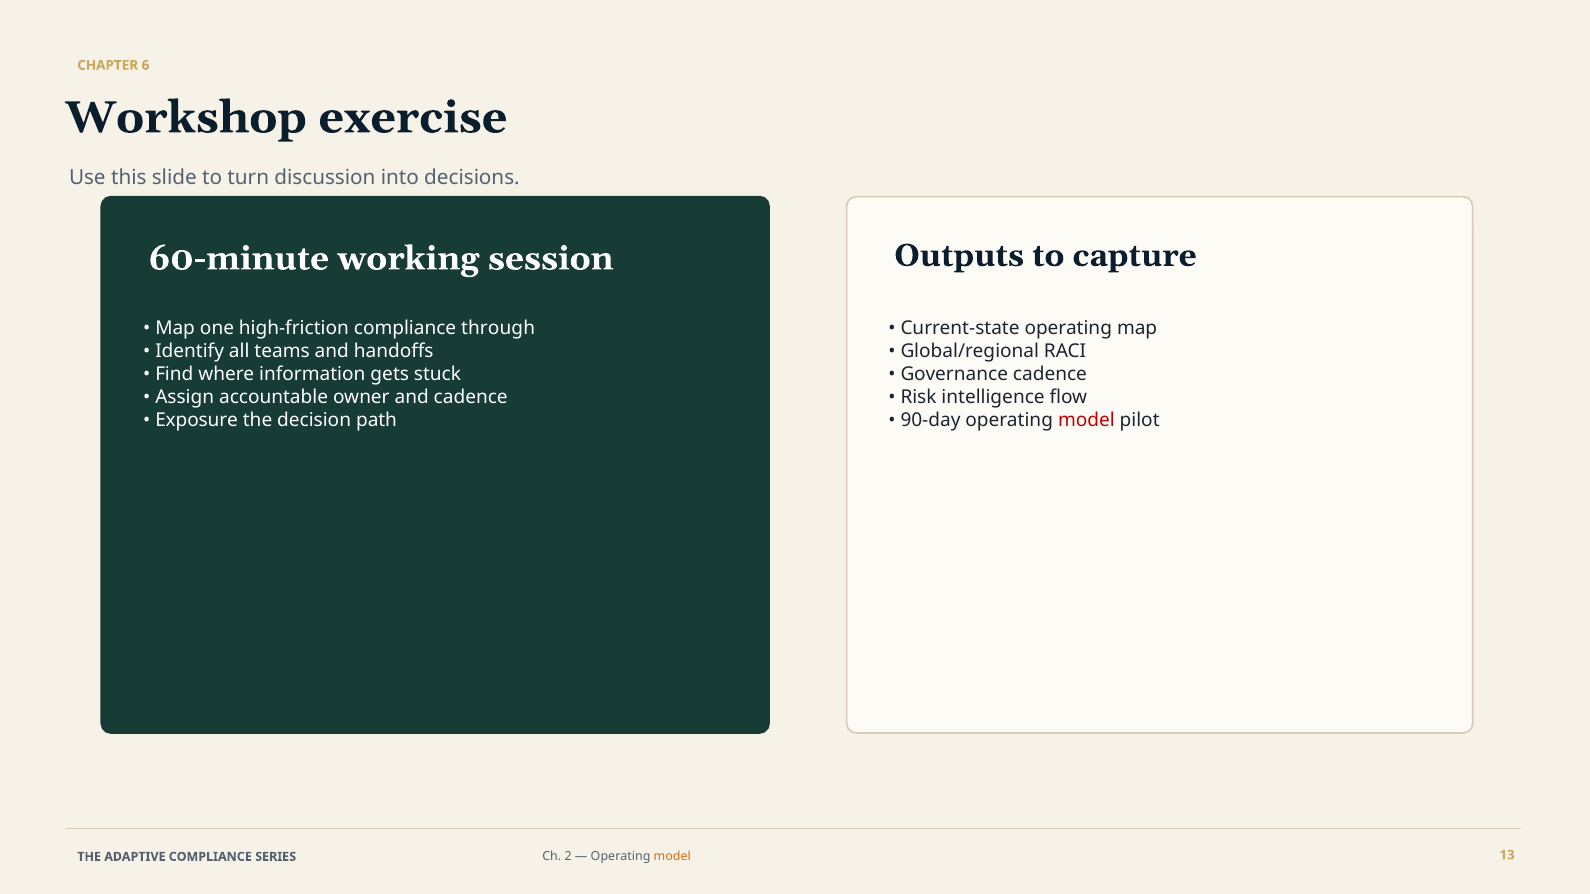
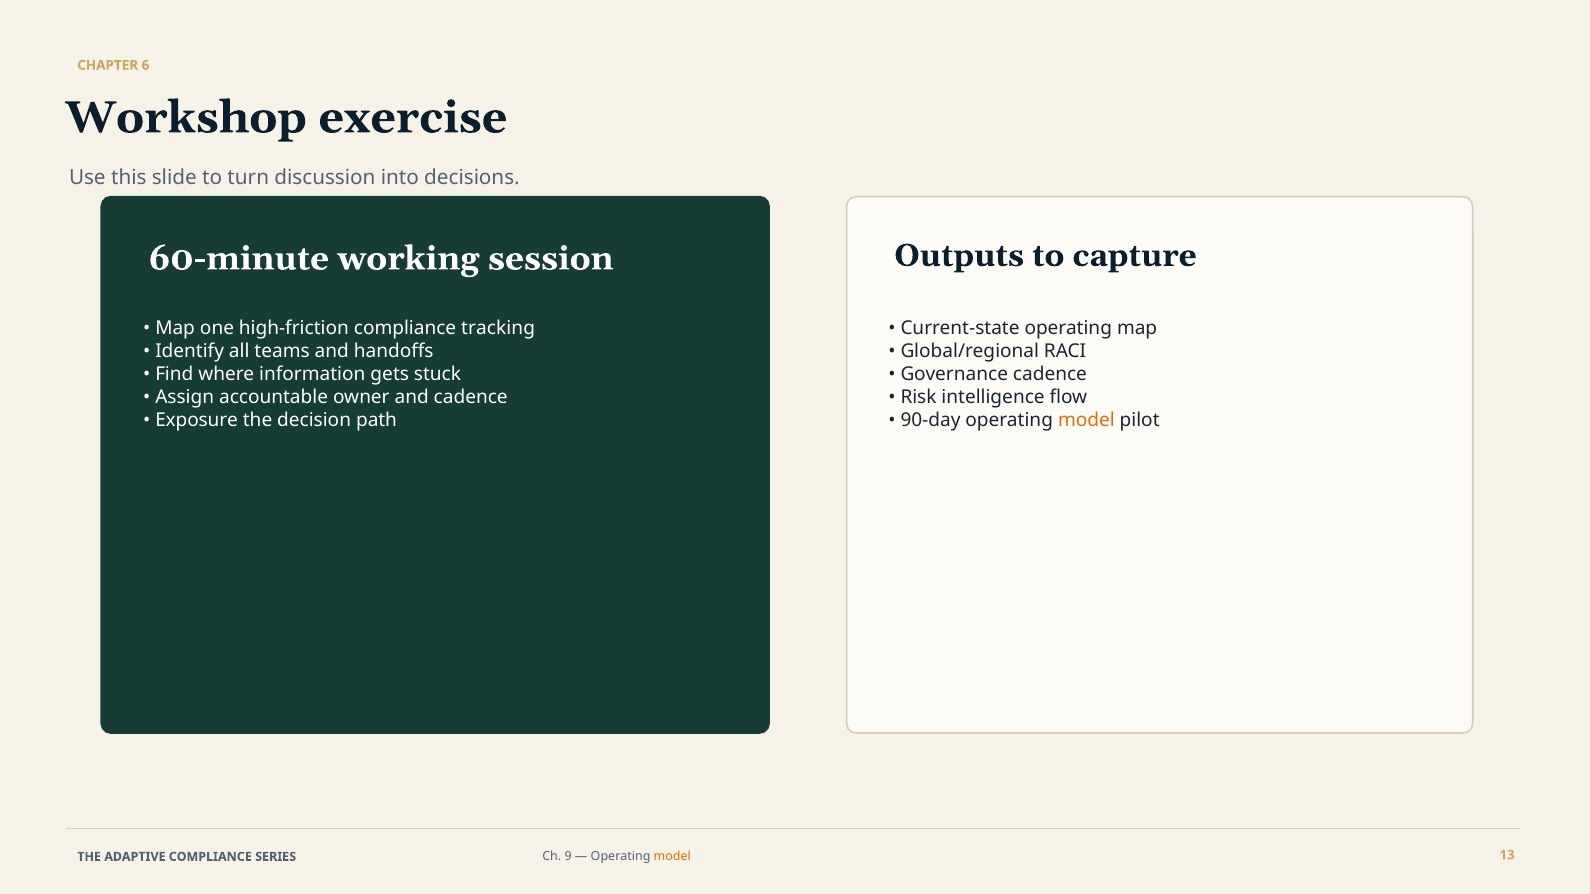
through: through -> tracking (498, 329)
model colour: red -> orange (1086, 420)
2: 2 -> 9 (568, 857)
